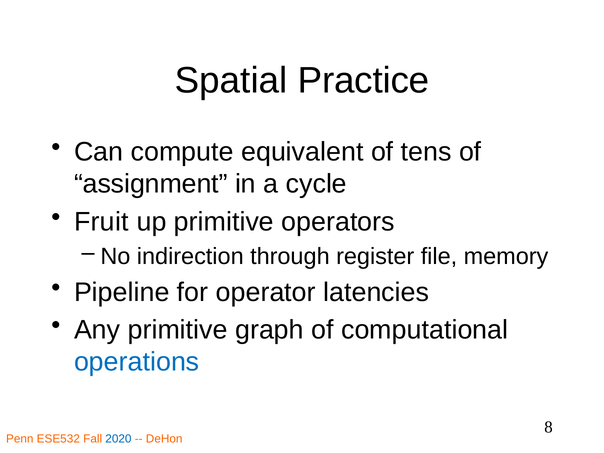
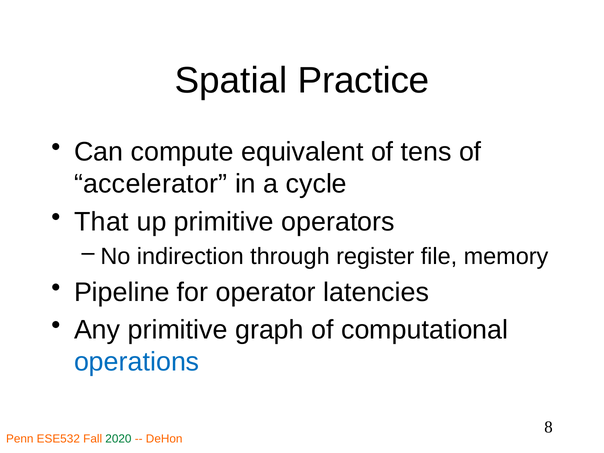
assignment: assignment -> accelerator (151, 184)
Fruit: Fruit -> That (101, 222)
2020 colour: blue -> green (118, 439)
